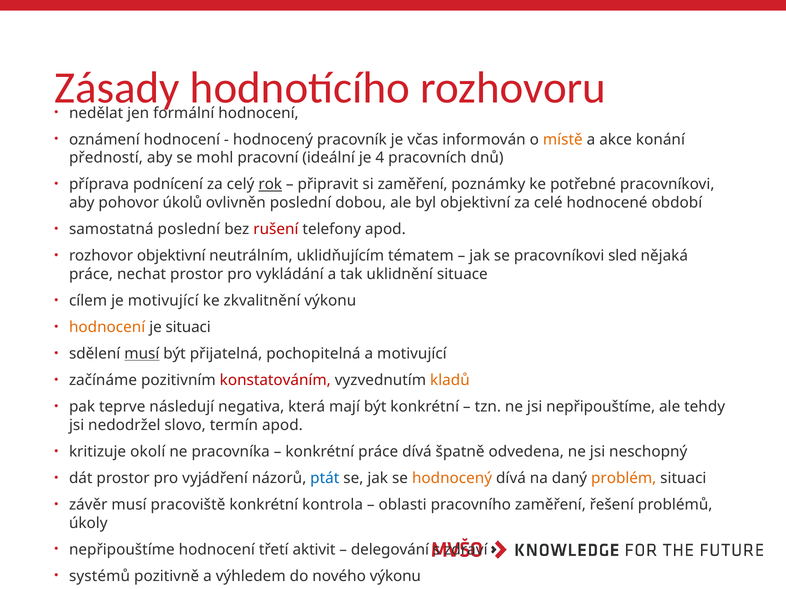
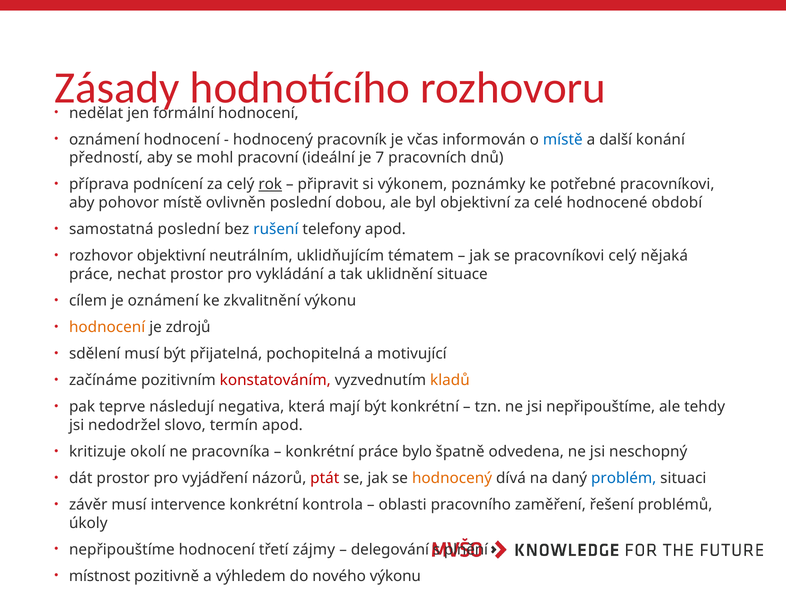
místě colour: orange -> blue (563, 140)
akce: akce -> další (616, 140)
4: 4 -> 7 (380, 158)
si zaměření: zaměření -> výkonem (413, 185)
pohovor úkolů: úkolů -> místě (182, 203)
rušení colour: red -> blue (276, 229)
pracovníkovi sled: sled -> celý (622, 256)
je motivující: motivující -> oznámení (163, 301)
je situaci: situaci -> zdrojů (188, 327)
musí underline: present -> none (142, 354)
práce dívá: dívá -> bylo (417, 452)
ptát colour: blue -> red (325, 479)
problém colour: orange -> blue (624, 479)
pracoviště: pracoviště -> intervence (188, 505)
aktivit: aktivit -> zájmy (314, 550)
zdraví: zdraví -> plnění (466, 550)
systémů: systémů -> místnost (100, 577)
